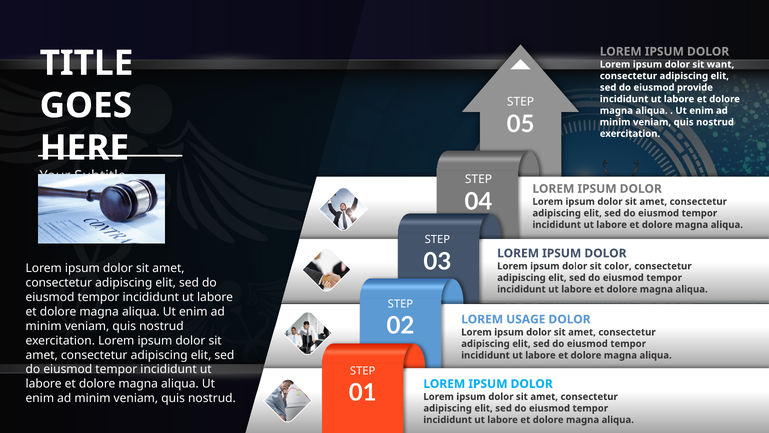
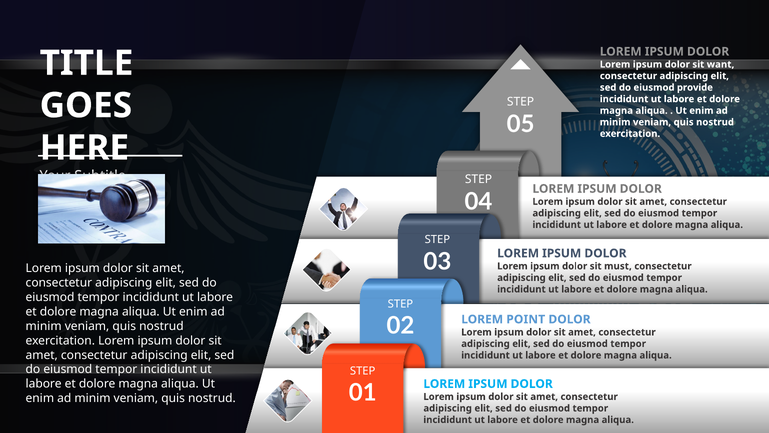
color: color -> must (618, 266)
USAGE: USAGE -> POINT (526, 319)
